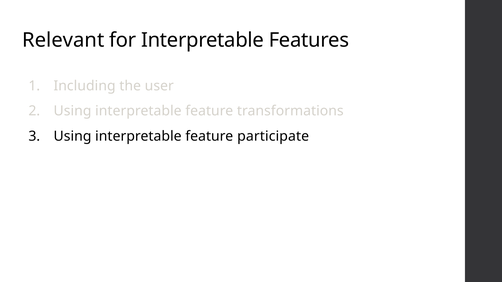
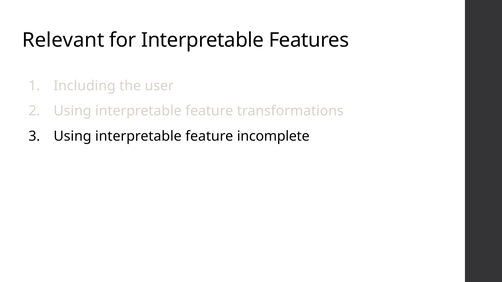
participate: participate -> incomplete (273, 136)
